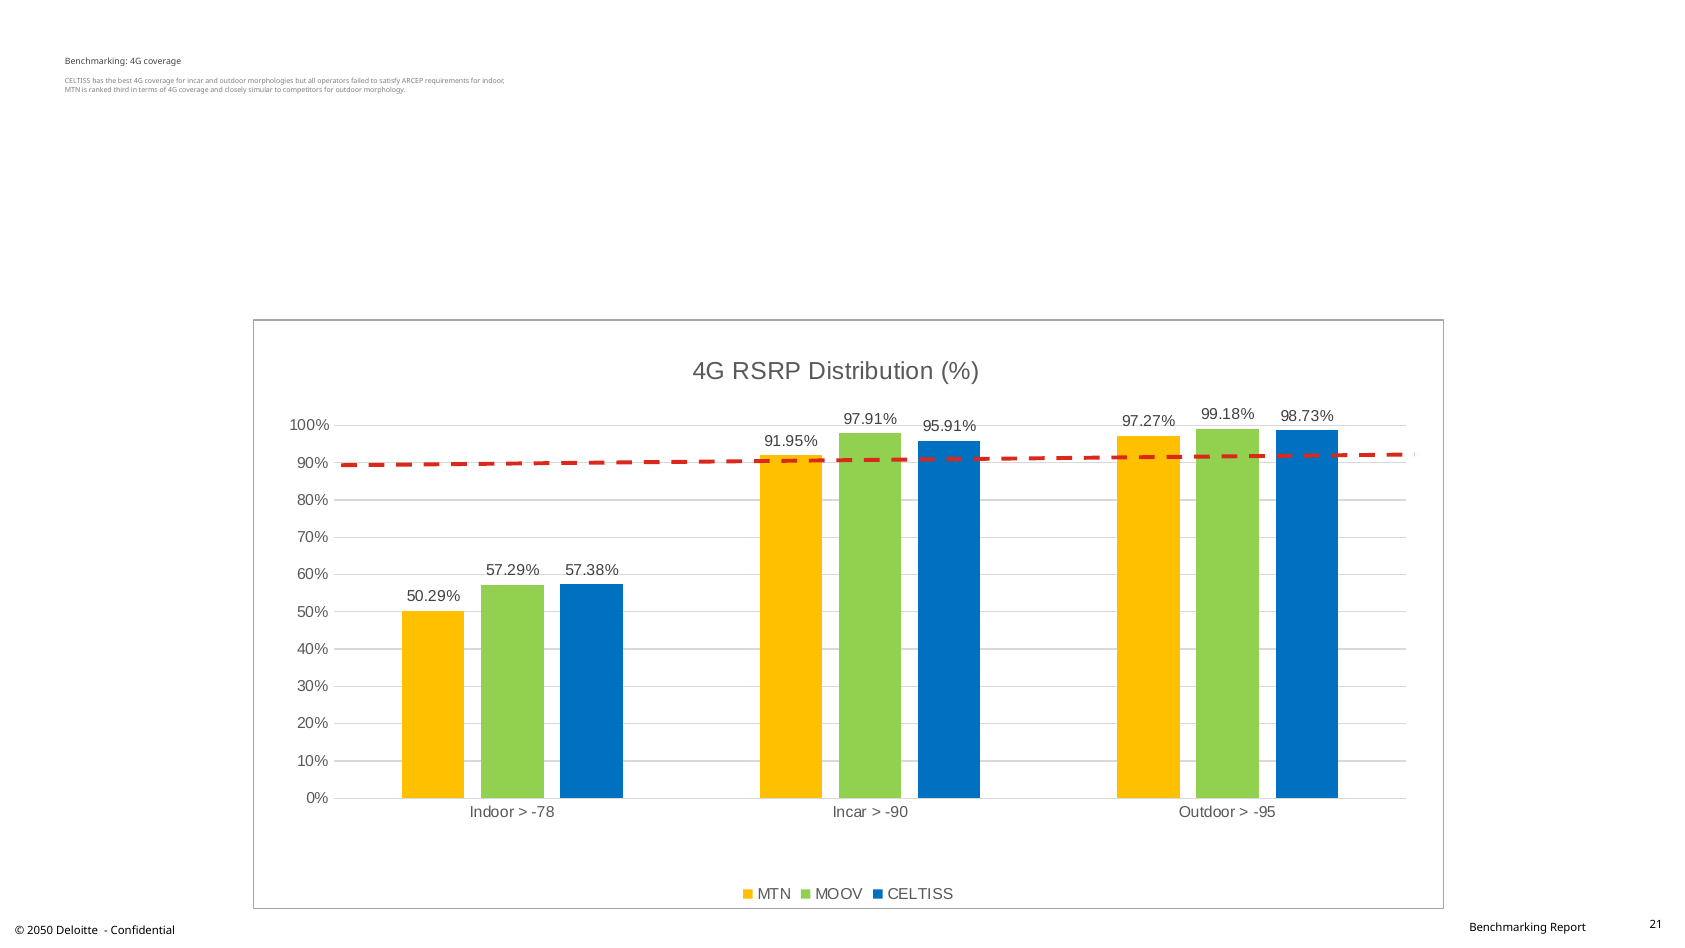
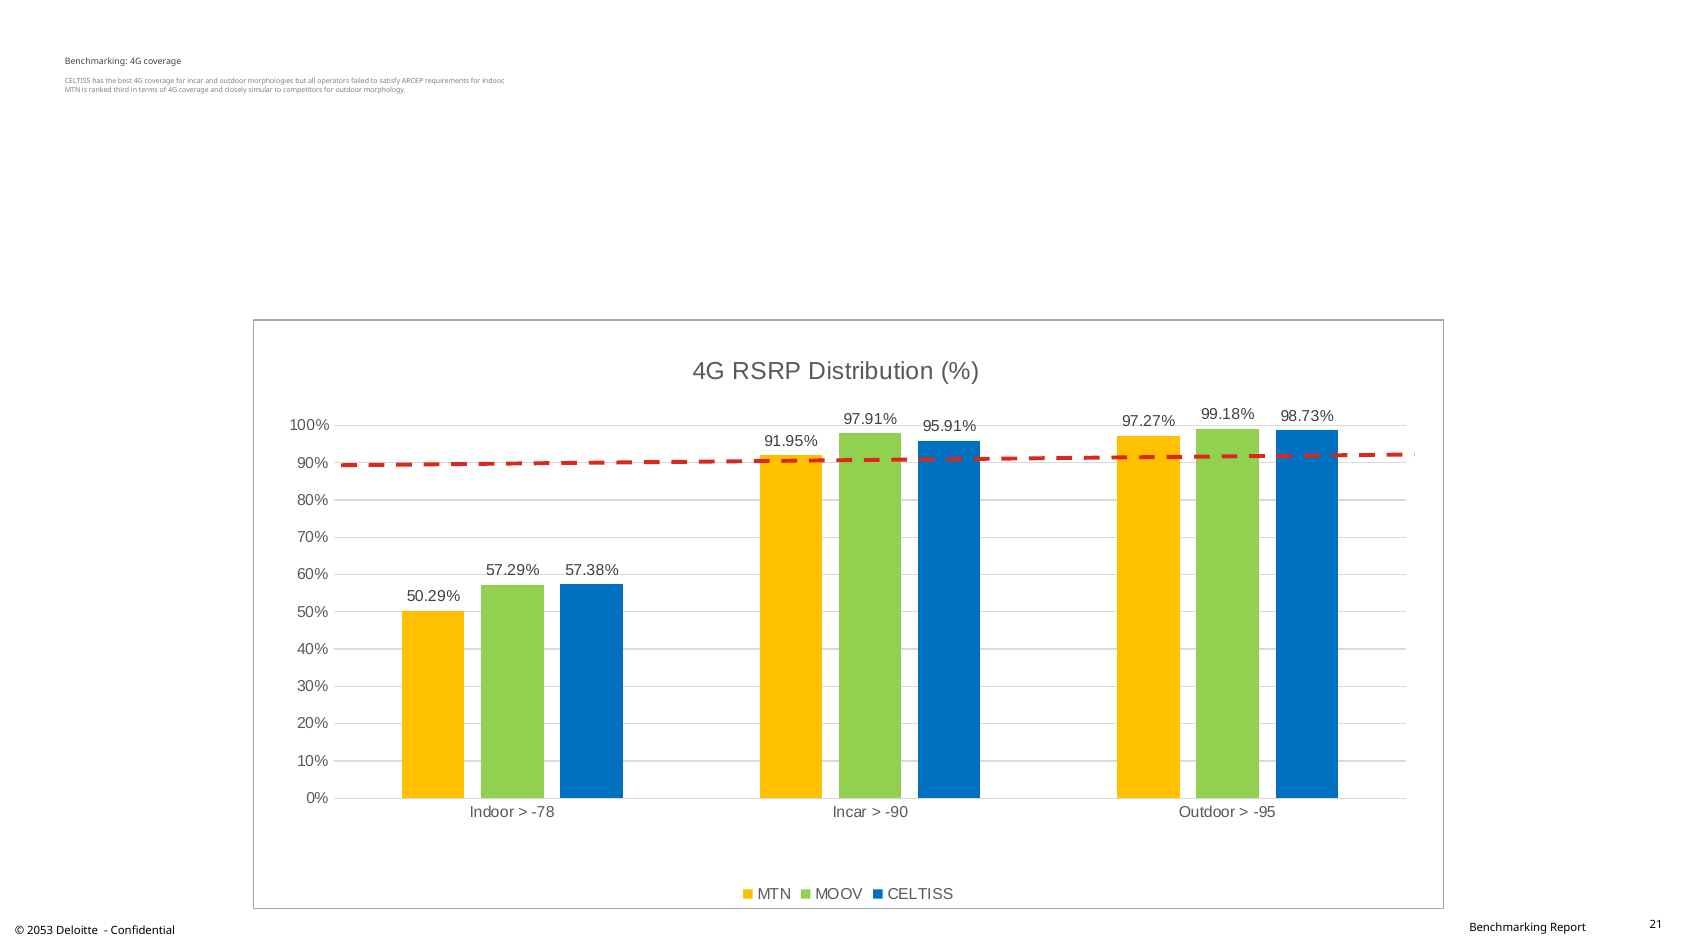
2050: 2050 -> 2053 (40, 930)
